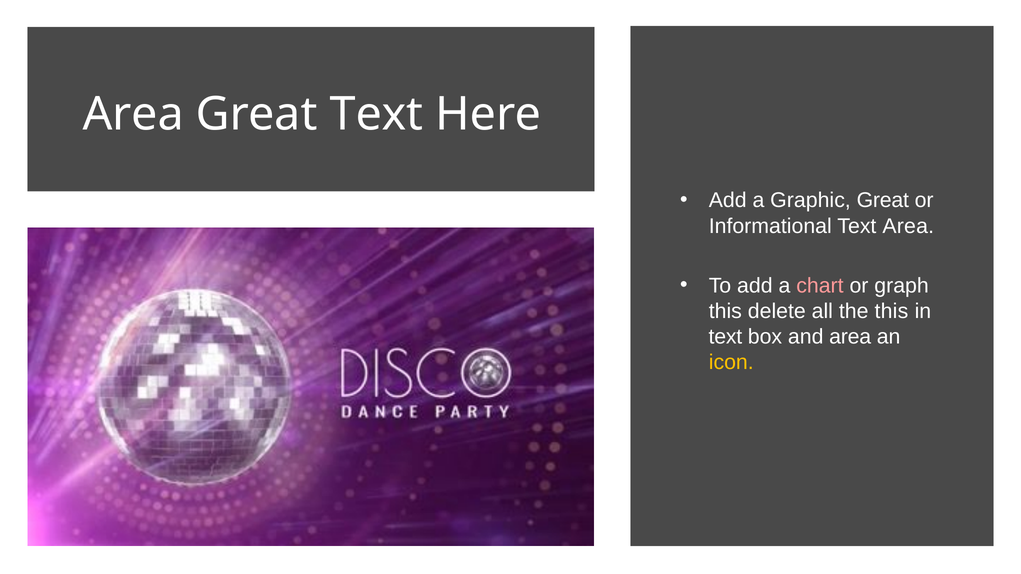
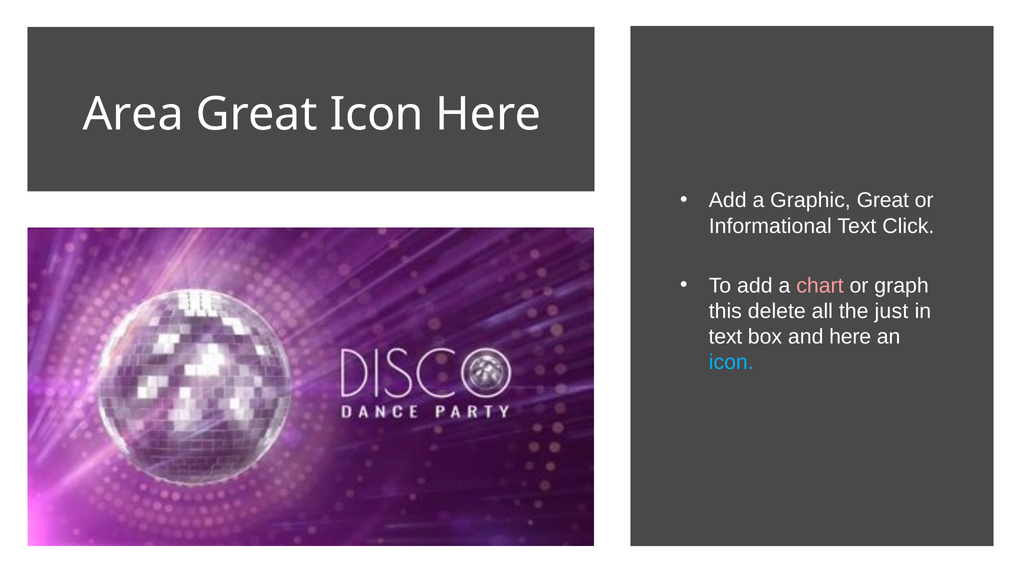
Great Text: Text -> Icon (377, 115)
Text Area: Area -> Click (908, 226)
the this: this -> just (891, 311)
and area: area -> here (850, 337)
icon colour: yellow -> light blue (731, 362)
